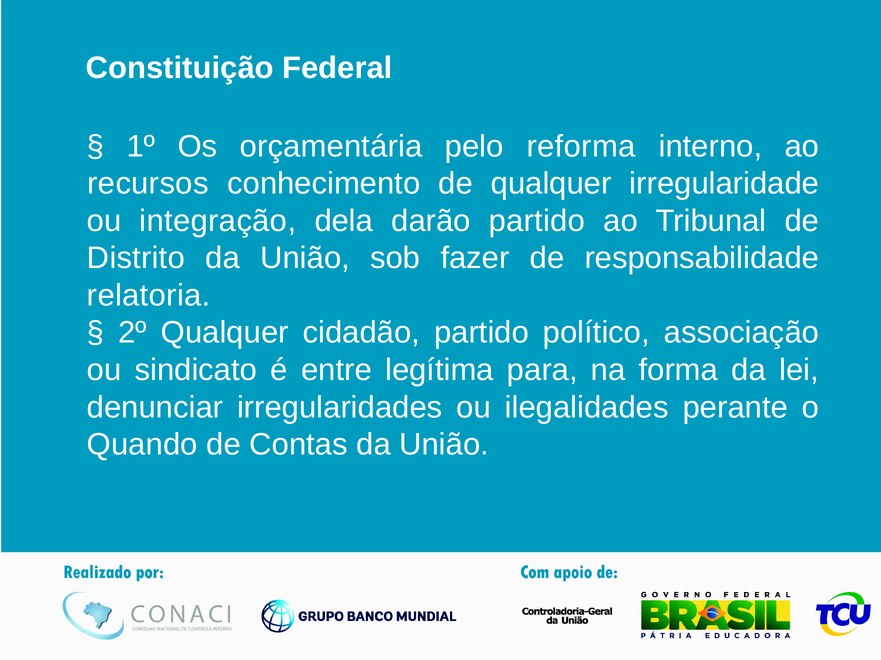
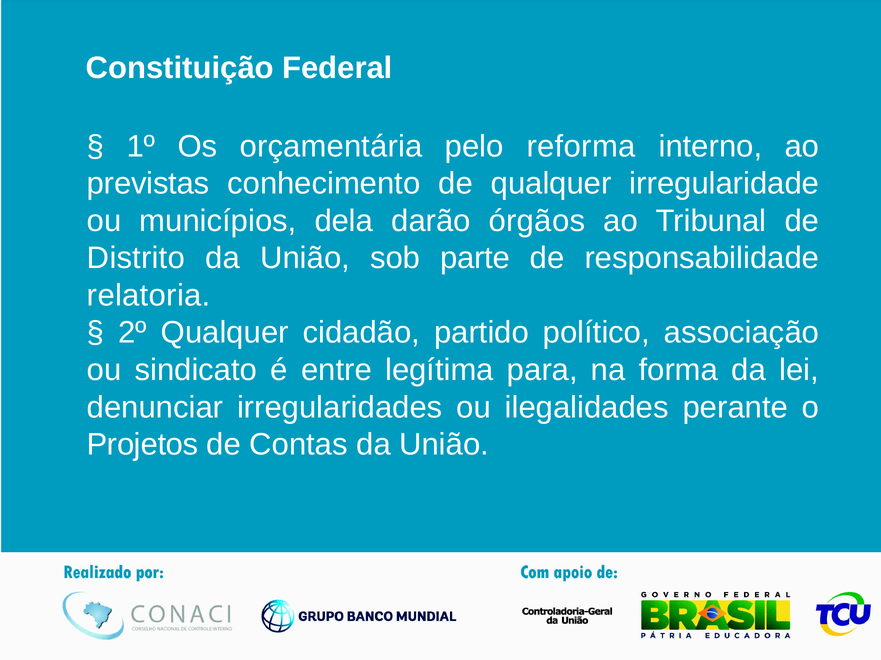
recursos: recursos -> previstas (148, 184)
integração: integração -> municípios (218, 221)
darão partido: partido -> órgãos (537, 221)
fazer: fazer -> parte (475, 258)
Quando: Quando -> Projetos (142, 445)
